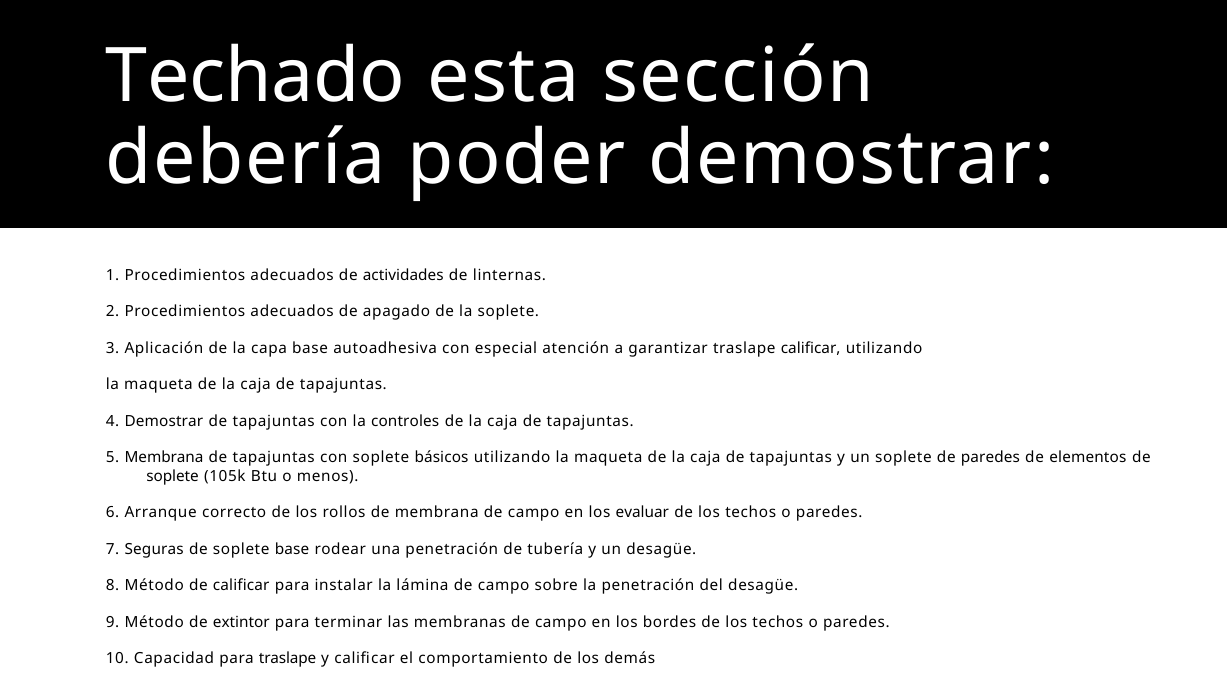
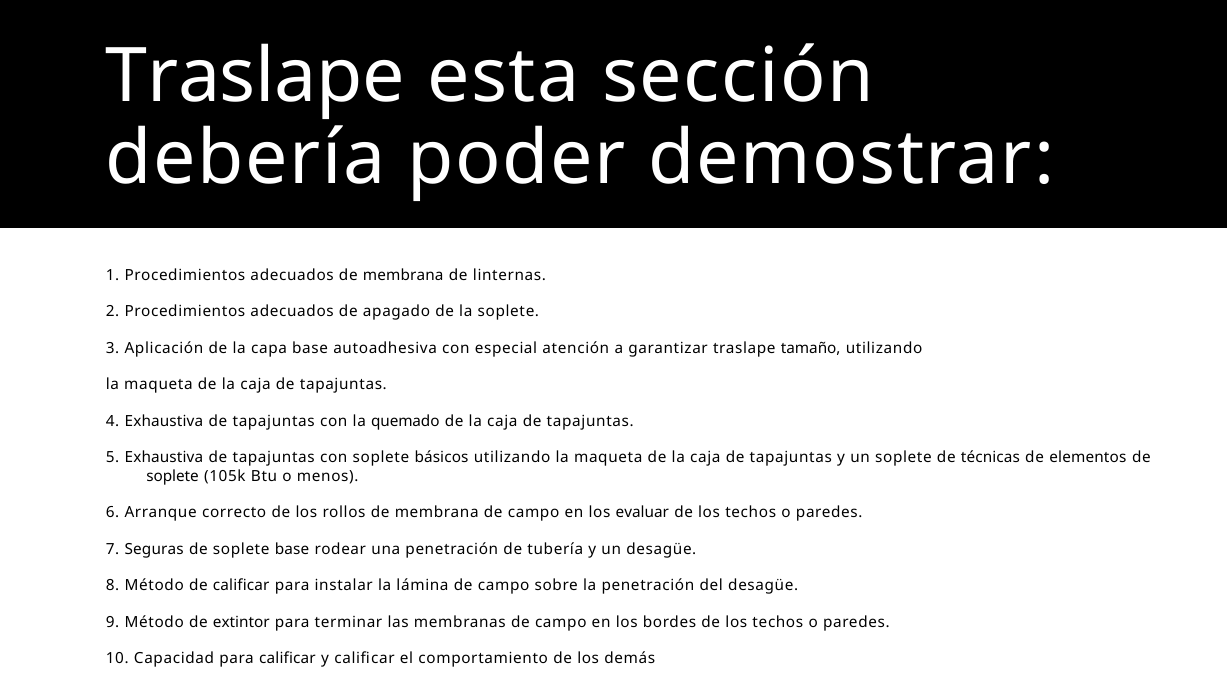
Techado: Techado -> Traslape (255, 77)
adecuados de actividades: actividades -> membrana (403, 275)
traslape calificar: calificar -> tamaño (811, 348)
4 Demostrar: Demostrar -> Exhaustiva (164, 421)
controles: controles -> quemado (405, 421)
5 Membrana: Membrana -> Exhaustiva (164, 458)
de paredes: paredes -> técnicas (990, 458)
para traslape: traslape -> calificar (287, 659)
